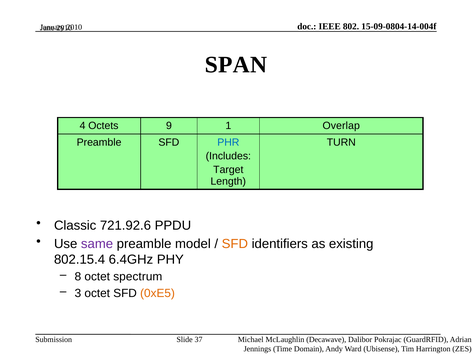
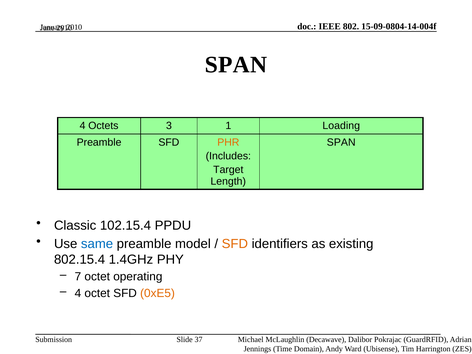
9: 9 -> 3 (169, 126)
Overlap: Overlap -> Loading (341, 126)
PHR colour: blue -> orange (228, 142)
TURN: TURN -> SPAN (341, 142)
721.92.6: 721.92.6 -> 102.15.4 (125, 225)
same colour: purple -> blue (97, 244)
6.4GHz: 6.4GHz -> 1.4GHz (131, 259)
8: 8 -> 7 (78, 277)
spectrum: spectrum -> operating (138, 277)
3: 3 -> 4 (78, 293)
